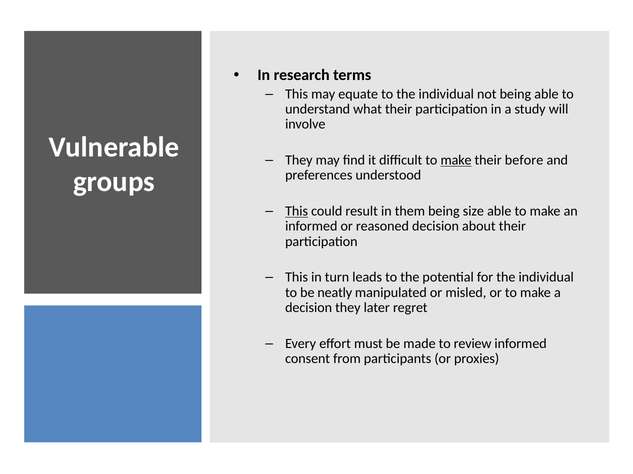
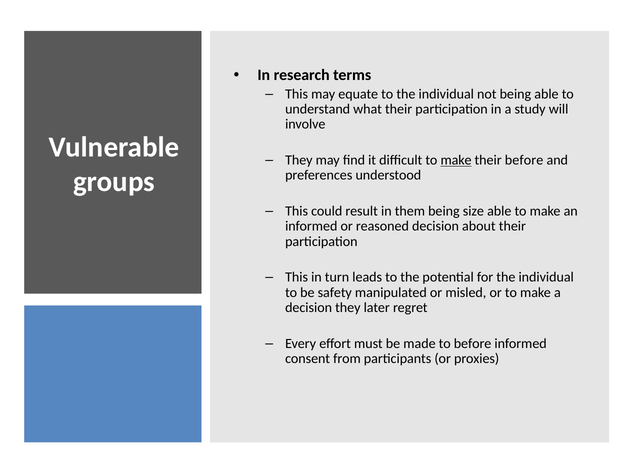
This underline: present -> none (297, 212)
neatly: neatly -> safety (335, 293)
to review: review -> before (473, 344)
